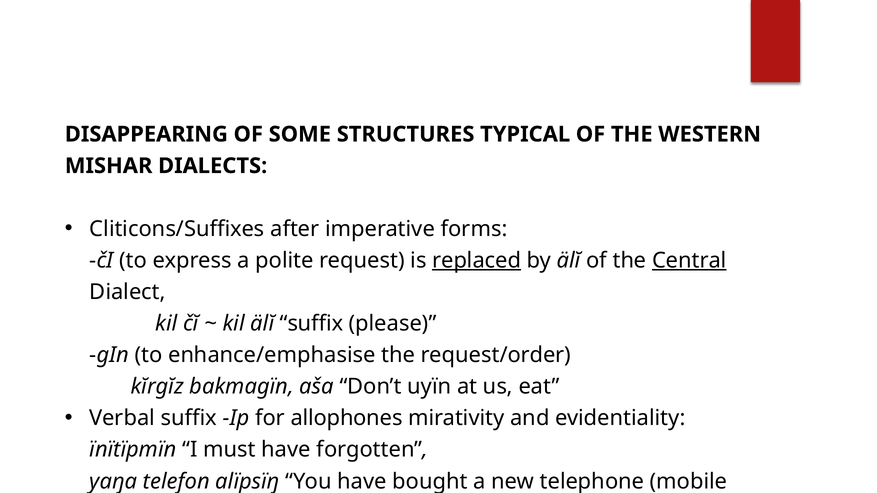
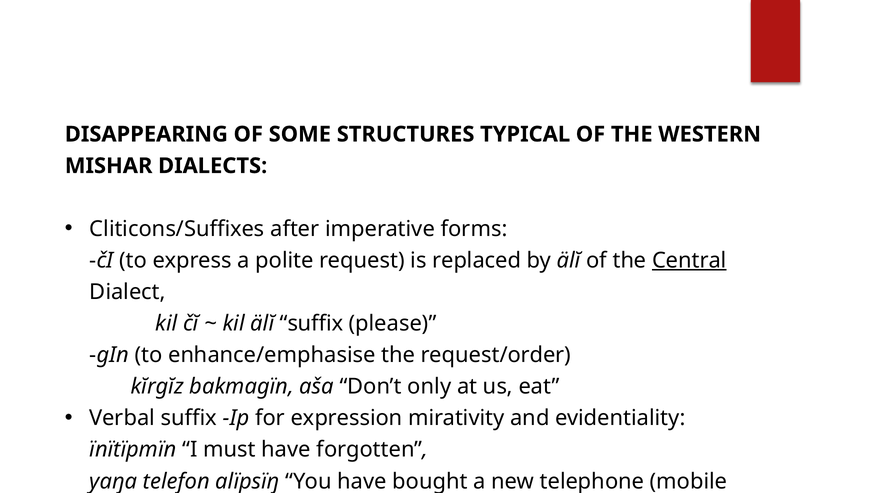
replaced underline: present -> none (477, 261)
uyïn: uyïn -> only (429, 387)
allophones: allophones -> expression (347, 418)
